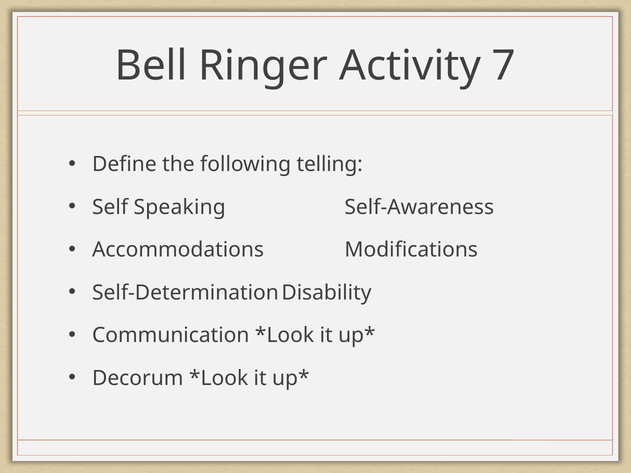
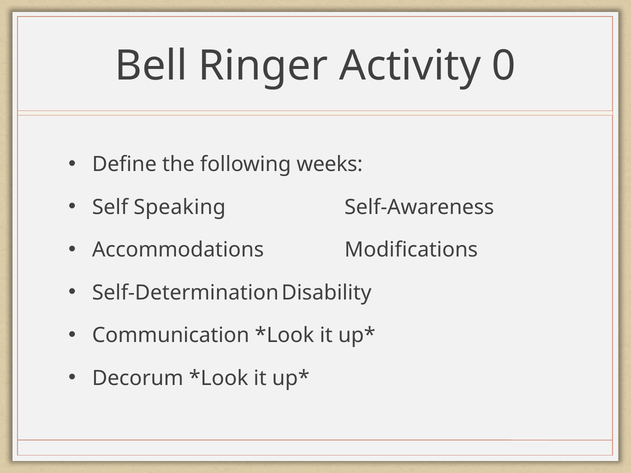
7: 7 -> 0 (504, 66)
telling: telling -> weeks (330, 164)
